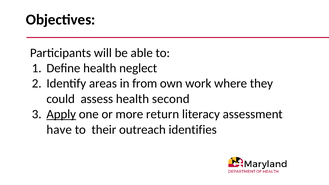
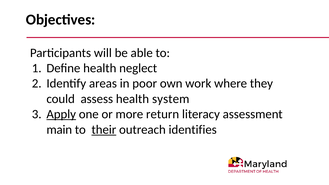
from: from -> poor (145, 84)
second: second -> system (171, 99)
have: have -> main (59, 130)
their underline: none -> present (104, 130)
